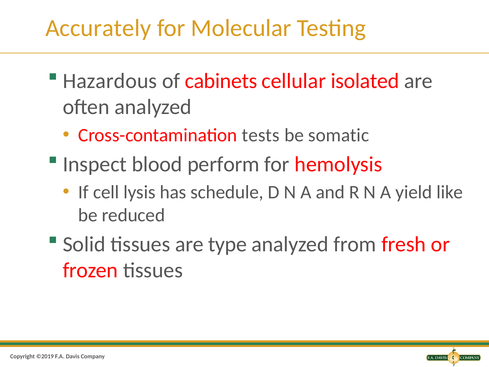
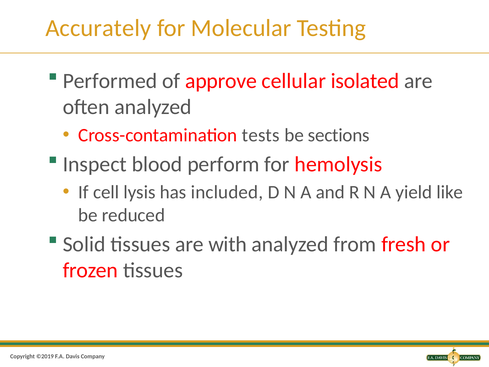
Hazardous: Hazardous -> Performed (110, 81)
cabinets: cabinets -> approve (221, 81)
somatic: somatic -> sections (339, 135)
schedule: schedule -> included (227, 192)
type: type -> with (228, 244)
